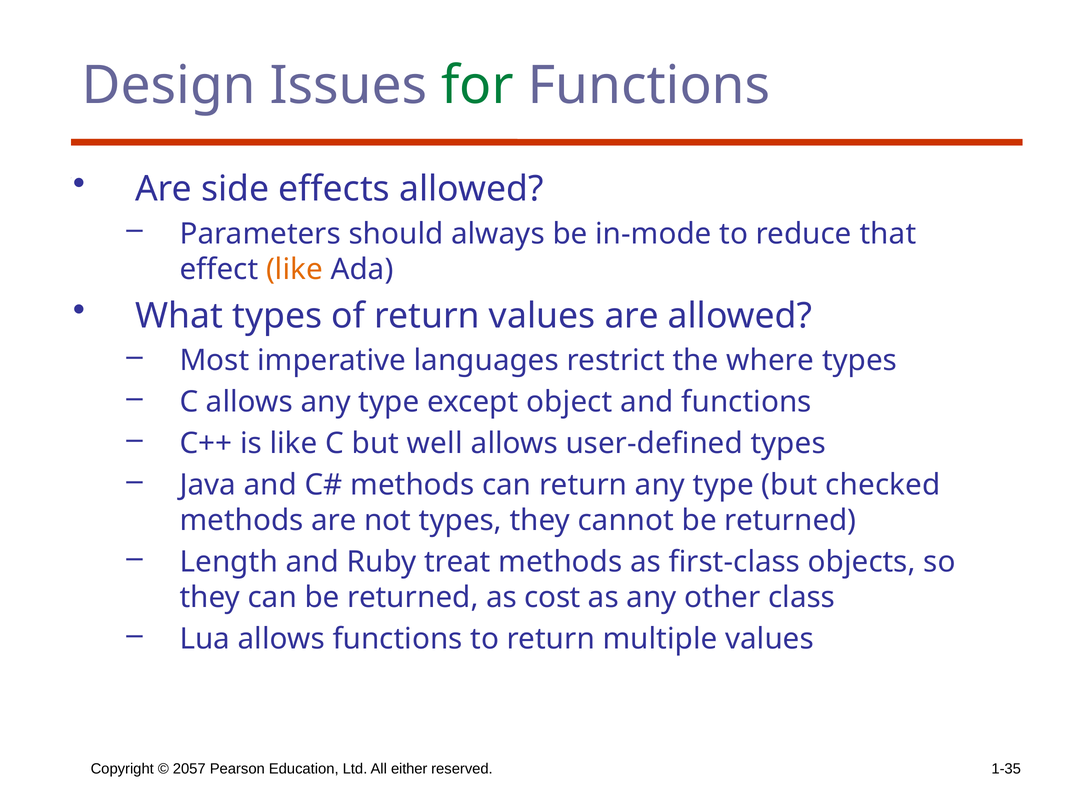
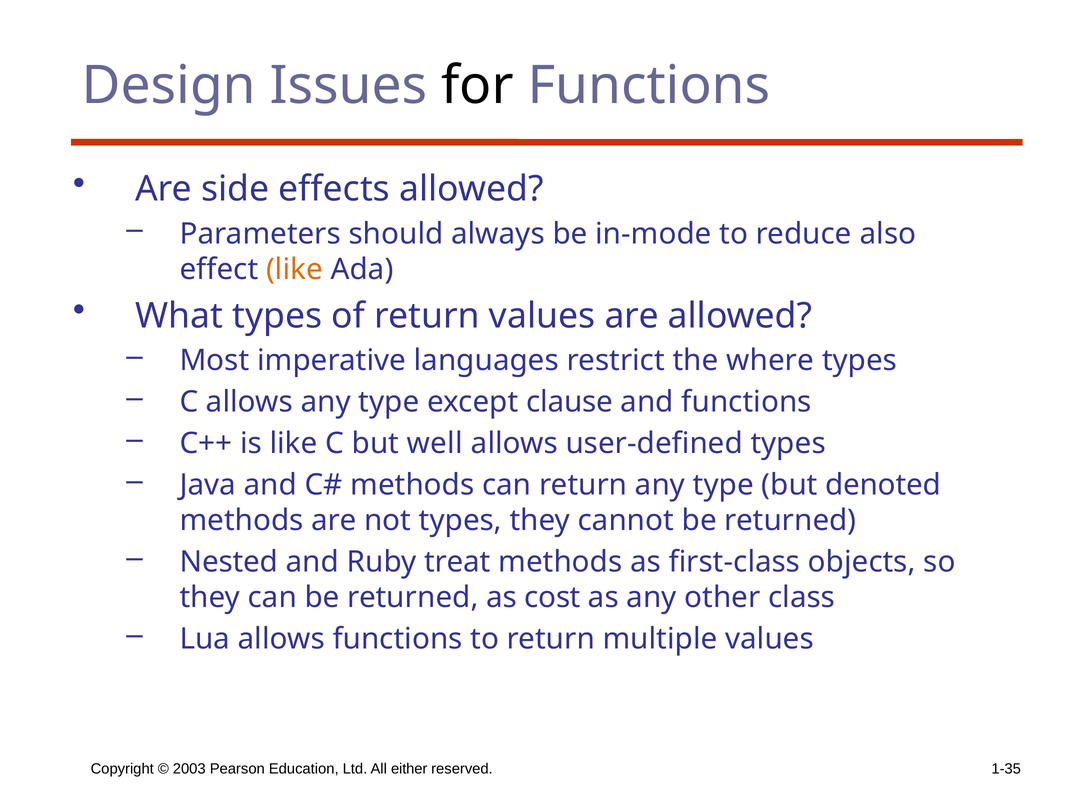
for colour: green -> black (477, 86)
that: that -> also (888, 234)
object: object -> clause (570, 402)
checked: checked -> denoted (883, 485)
Length: Length -> Nested (229, 562)
2057: 2057 -> 2003 (189, 769)
